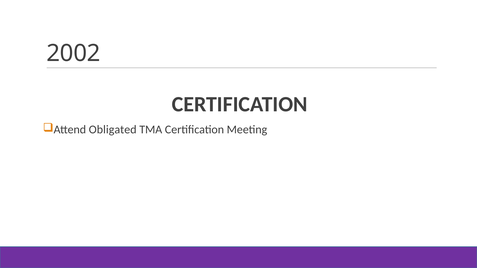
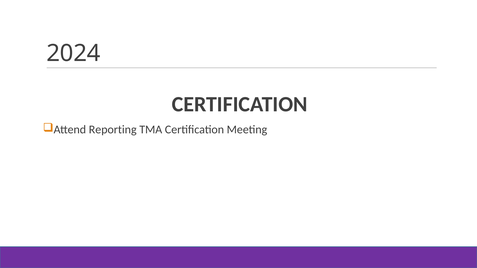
2002: 2002 -> 2024 (73, 53)
Obligated: Obligated -> Reporting (113, 130)
